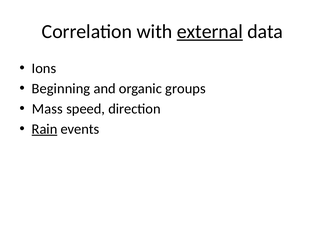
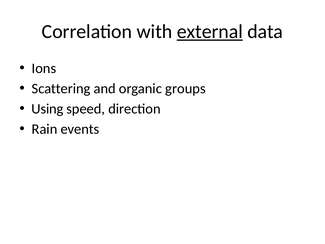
Beginning: Beginning -> Scattering (61, 88)
Mass: Mass -> Using (47, 109)
Rain underline: present -> none (45, 129)
